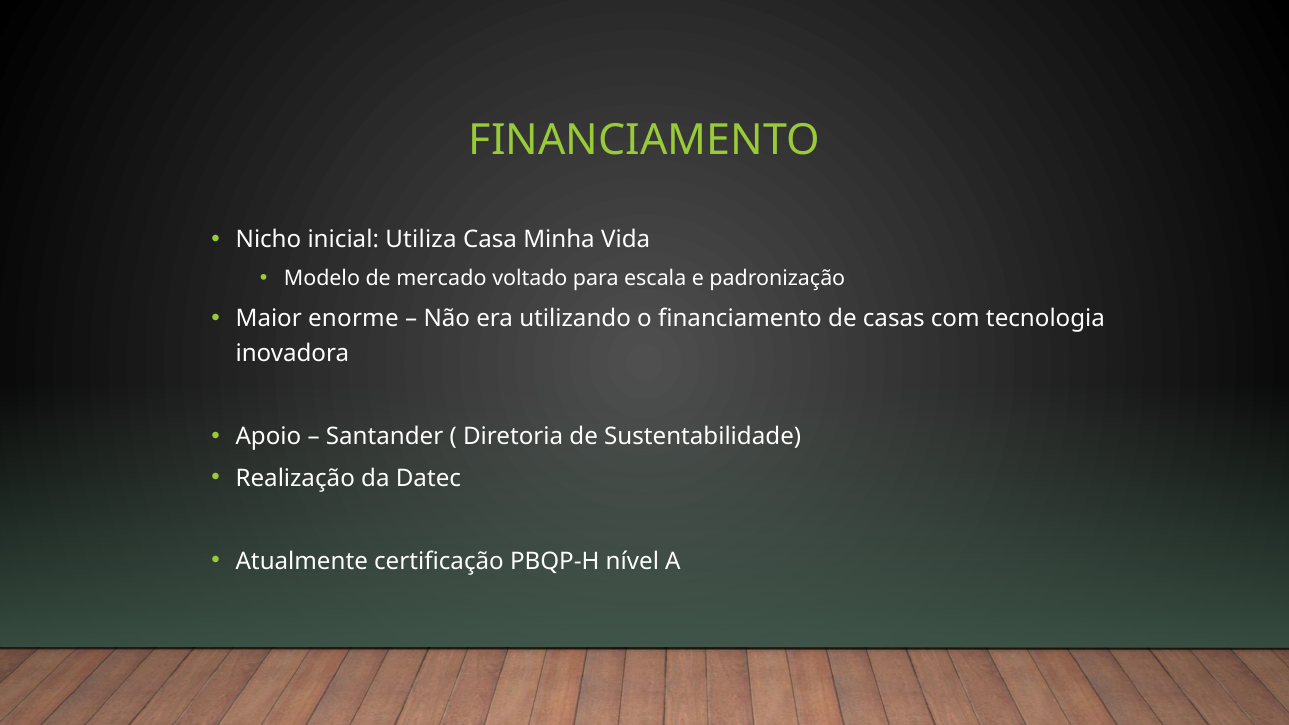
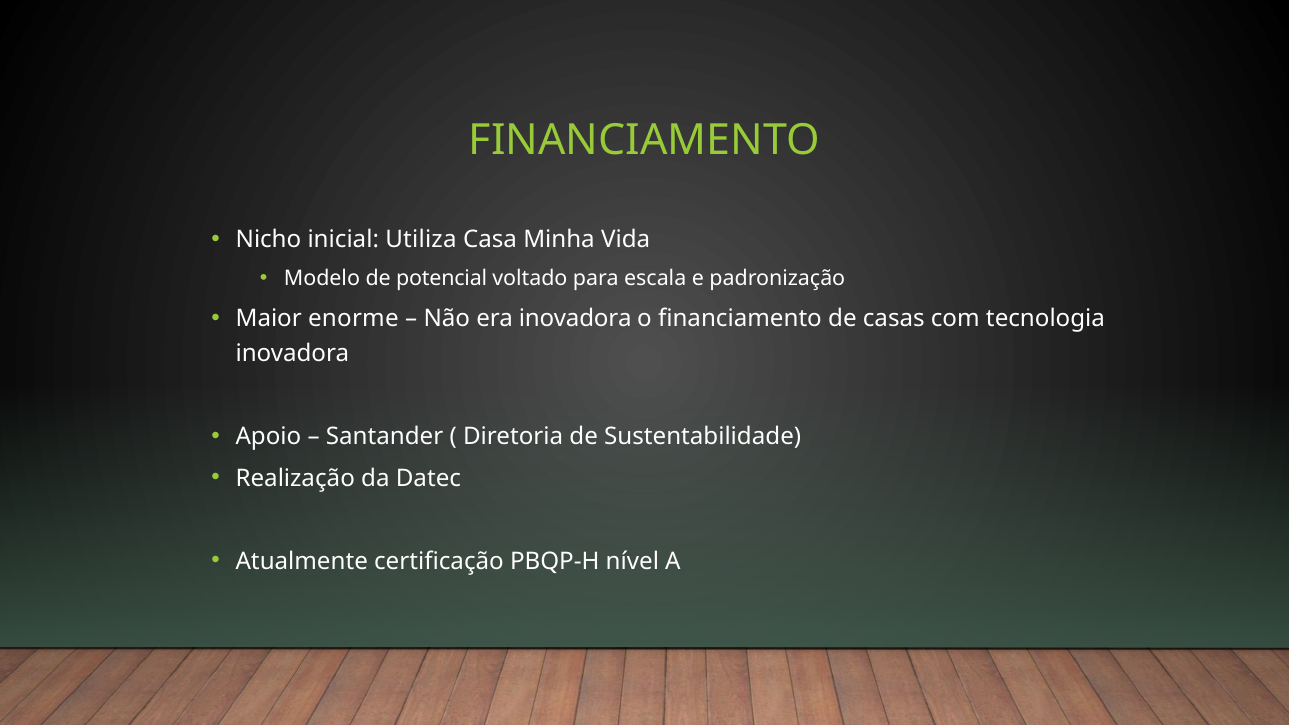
mercado: mercado -> potencial (442, 279)
era utilizando: utilizando -> inovadora (575, 319)
